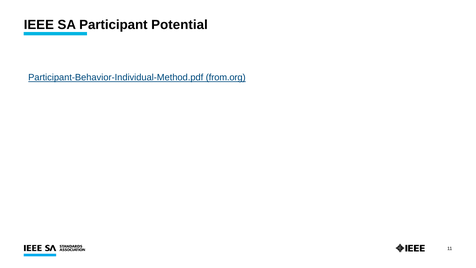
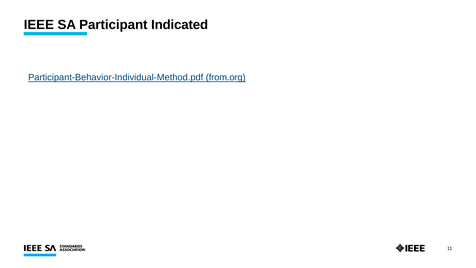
Potential: Potential -> Indicated (180, 25)
